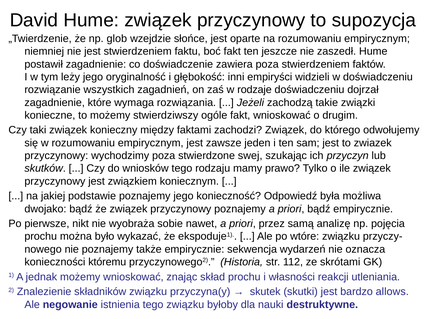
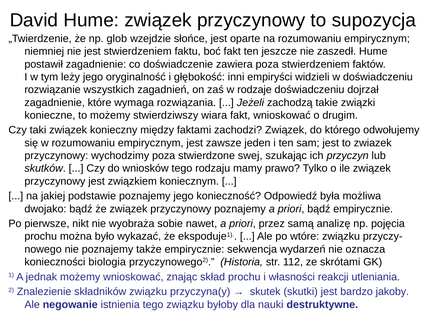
ogóle: ogóle -> wiara (214, 115)
któremu: któremu -> biologia (107, 262)
allows: allows -> jakoby (392, 292)
